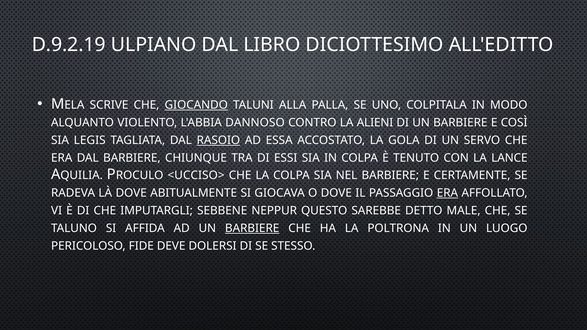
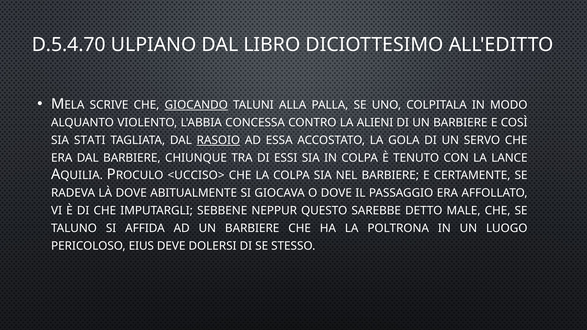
D.9.2.19: D.9.2.19 -> D.5.4.70 (69, 45)
DANNOSO: DANNOSO -> CONCESSA (255, 123)
LEGIS: LEGIS -> STATI (90, 140)
ERA underline: present -> none (447, 193)
BARBIERE underline: present -> none (252, 228)
FIDE: FIDE -> EIUS (141, 246)
